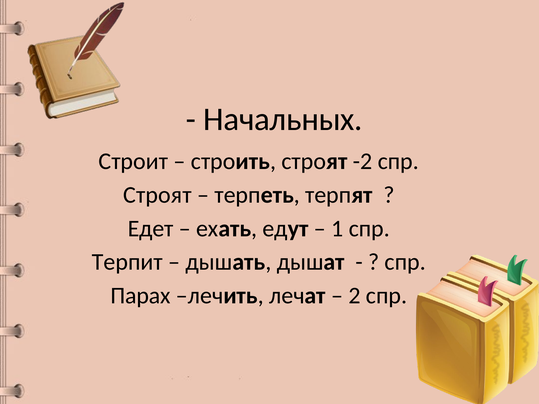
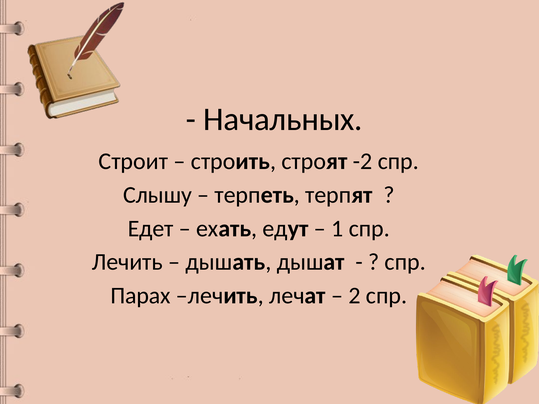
Строят: Строят -> Слышу (158, 195)
Терпит: Терпит -> Лечить (127, 262)
